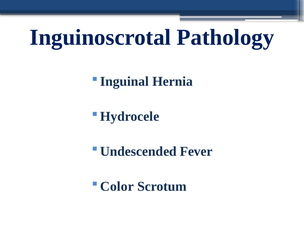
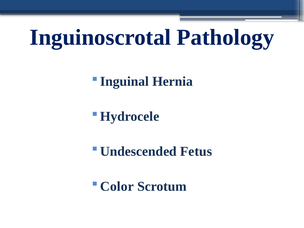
Fever: Fever -> Fetus (196, 151)
